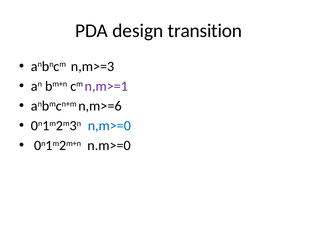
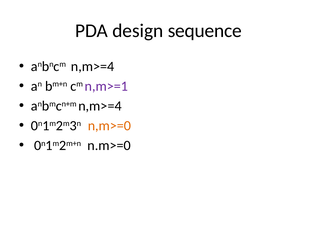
transition: transition -> sequence (205, 31)
anbncm n,m>=3: n,m>=3 -> n,m>=4 (93, 67)
anbmcn+m n,m>=6: n,m>=6 -> n,m>=4 (100, 106)
n,m>=0 colour: blue -> orange (109, 126)
